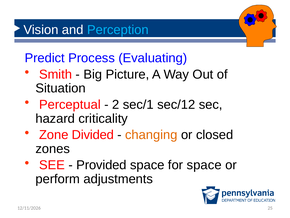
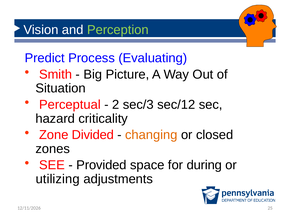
Perception colour: light blue -> light green (118, 30)
sec/1: sec/1 -> sec/3 (138, 104)
for space: space -> during (204, 165)
perform: perform -> utilizing (58, 179)
